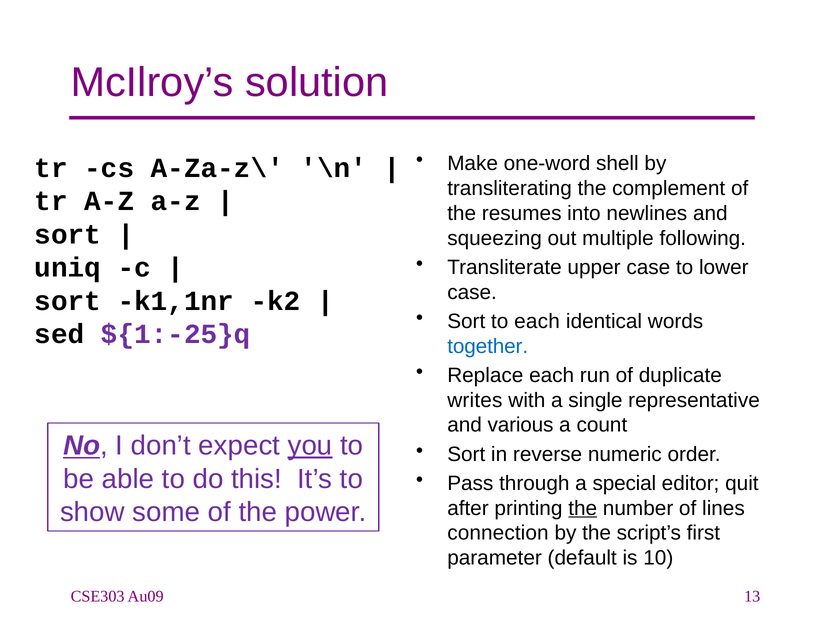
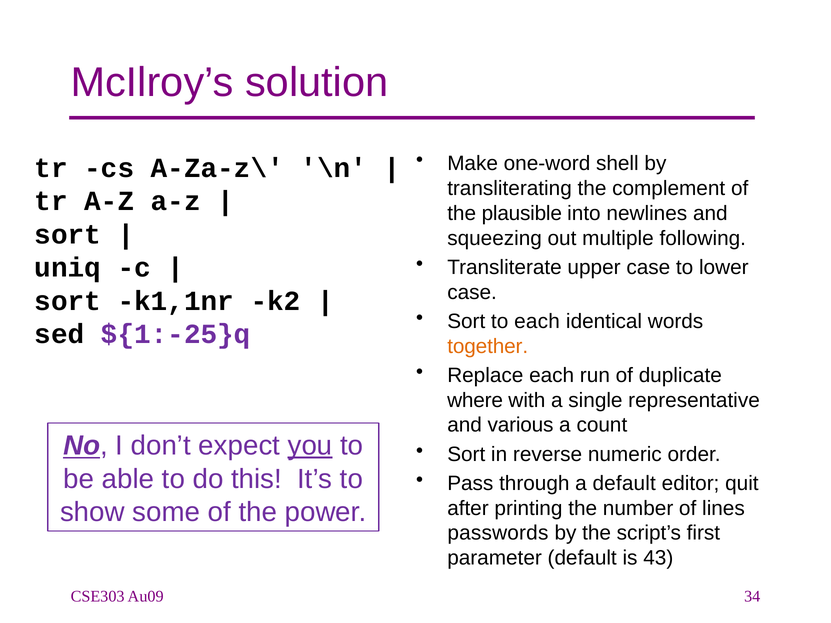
resumes: resumes -> plausible (522, 213)
together colour: blue -> orange (488, 346)
writes: writes -> where (475, 400)
a special: special -> default (624, 483)
the underline: present -> none (583, 508)
connection: connection -> passwords (498, 533)
10: 10 -> 43 (658, 558)
13: 13 -> 34 (752, 597)
